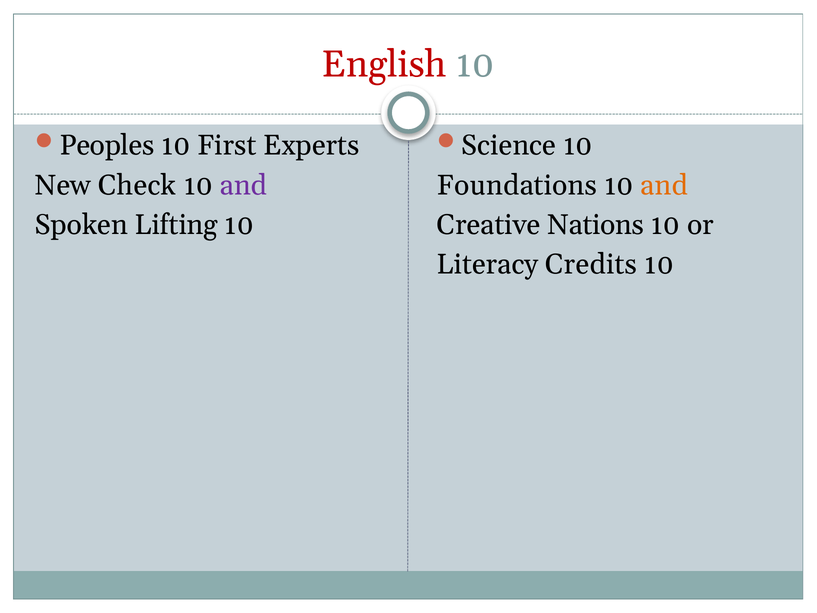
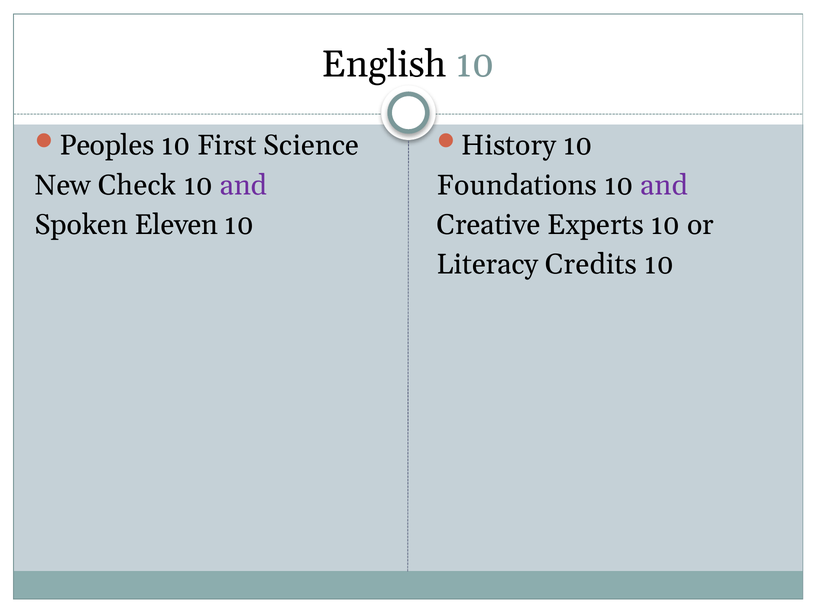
English colour: red -> black (384, 64)
Experts: Experts -> Science (311, 146)
Science: Science -> History (509, 146)
and colour: orange -> purple (664, 185)
Lifting: Lifting -> Eleven (176, 225)
Nations: Nations -> Experts (596, 225)
